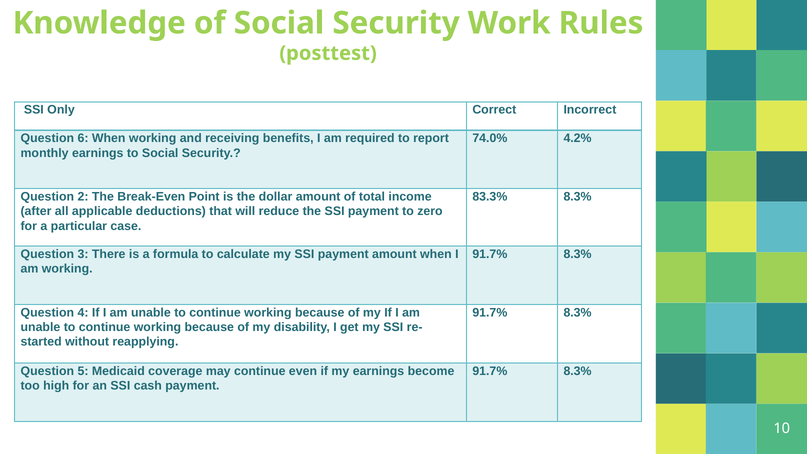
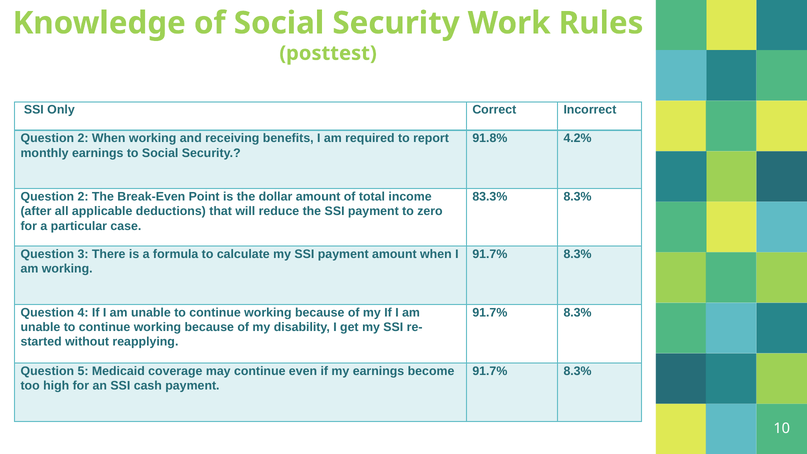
6: 6 -> 2 (83, 138)
74.0%: 74.0% -> 91.8% (490, 138)
